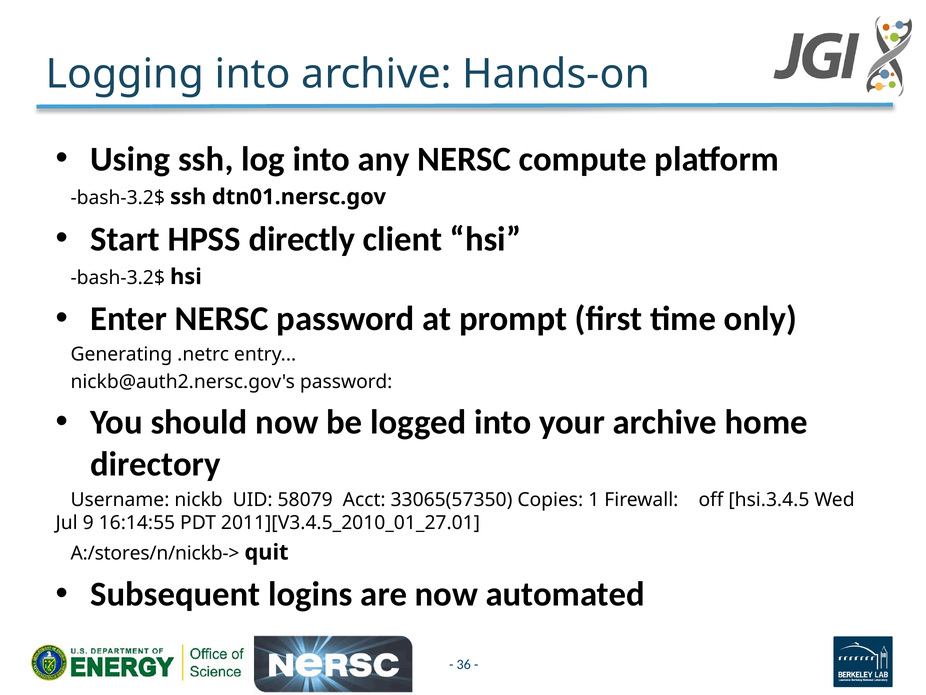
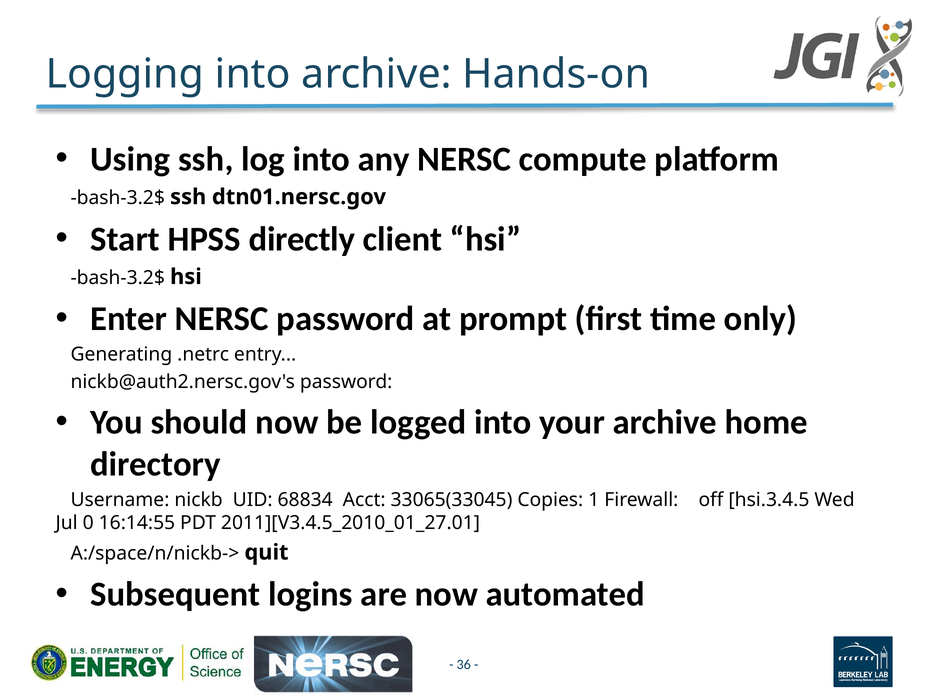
58079: 58079 -> 68834 (305, 499)
33065(57350: 33065(57350 -> 33065(33045 (451, 499)
9: 9 -> 0 (88, 522)
A:/stores/n/nickb->: A:/stores/n/nickb-> -> A:/space/n/nickb-> (155, 553)
